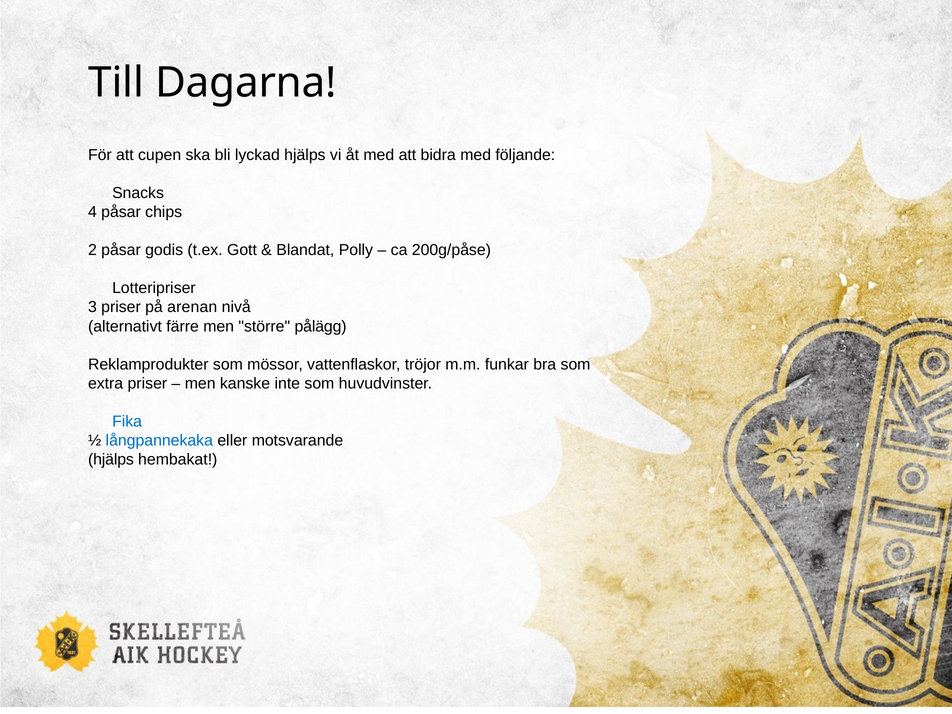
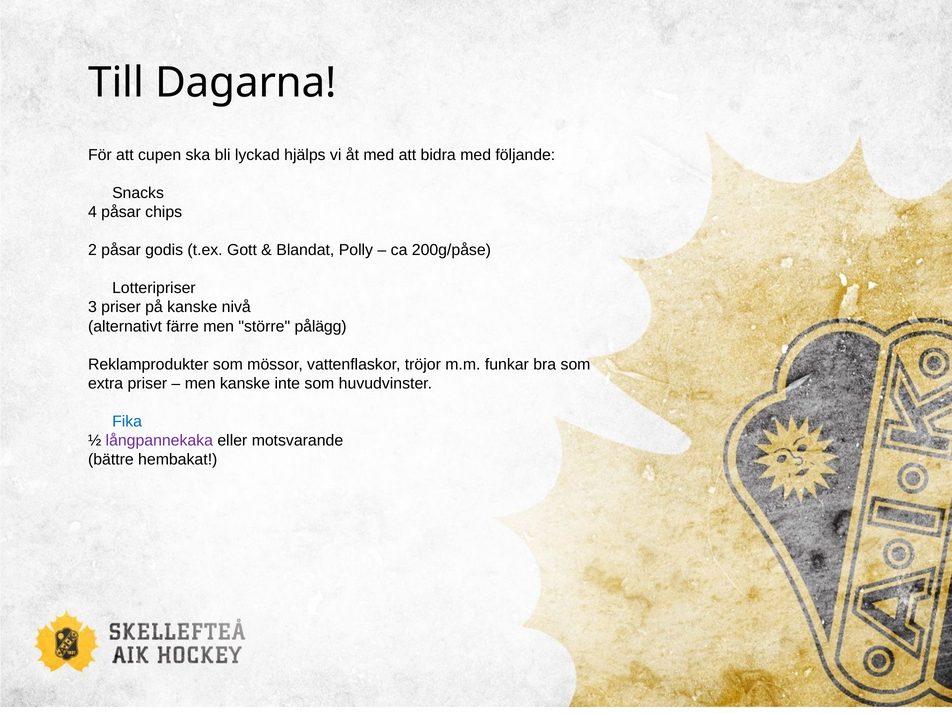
på arenan: arenan -> kanske (192, 307)
långpannekaka colour: blue -> purple (159, 441)
hjälps: hjälps -> bättre (111, 460)
